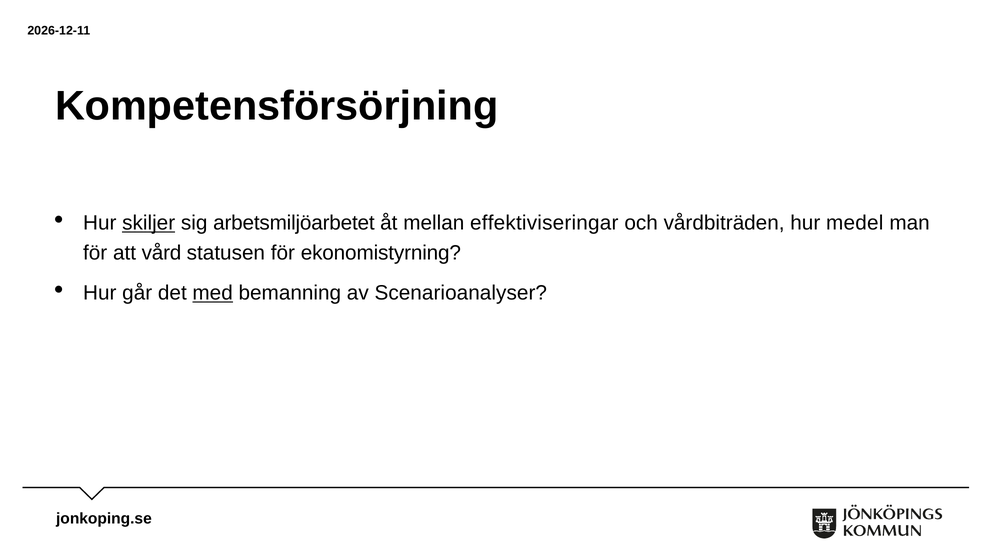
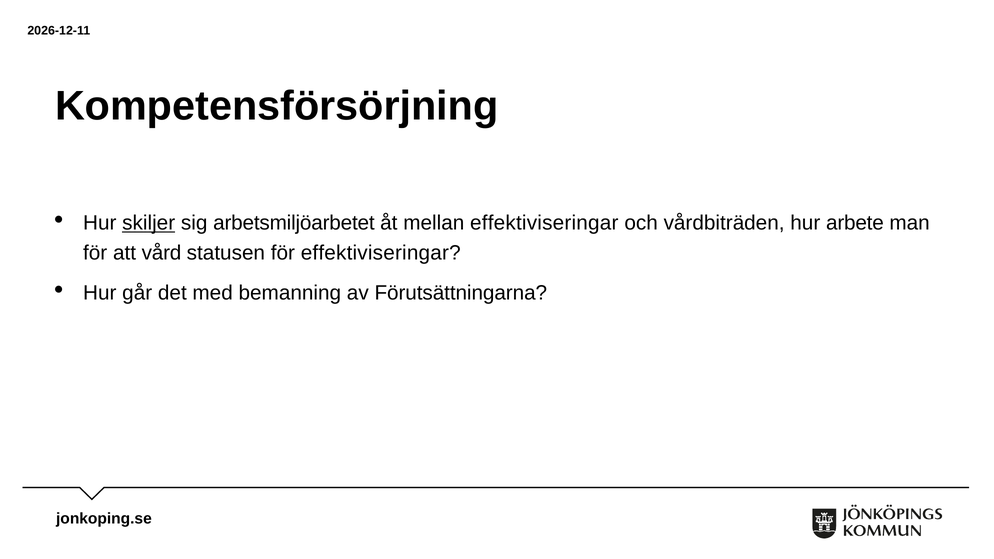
medel: medel -> arbete (855, 223)
för ekonomistyrning: ekonomistyrning -> effektiviseringar (381, 253)
med underline: present -> none (213, 293)
Scenarioanalyser: Scenarioanalyser -> Förutsättningarna (461, 293)
